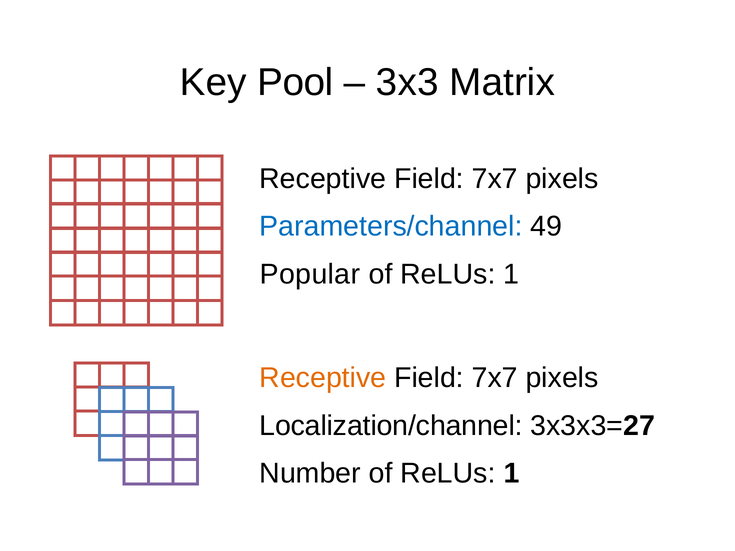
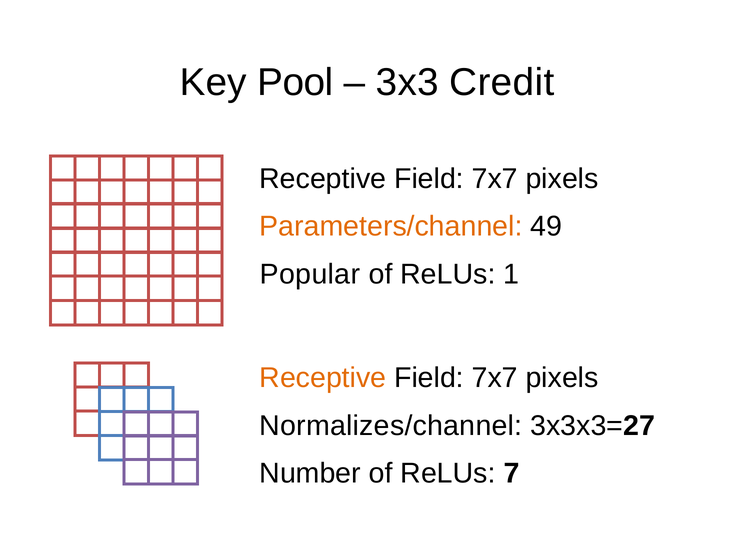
Matrix: Matrix -> Credit (502, 82)
Parameters/channel colour: blue -> orange (391, 227)
Localization/channel: Localization/channel -> Normalizes/channel (391, 426)
Number of ReLUs 1: 1 -> 7 (512, 474)
